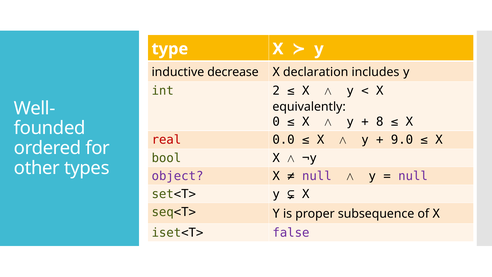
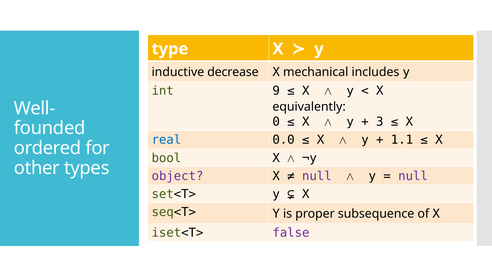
declaration: declaration -> mechanical (316, 72)
2: 2 -> 9 (276, 91)
8: 8 -> 3 (380, 122)
real colour: red -> blue (166, 140)
9.0: 9.0 -> 1.1 (402, 140)
